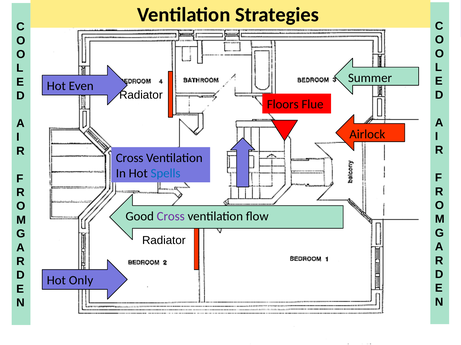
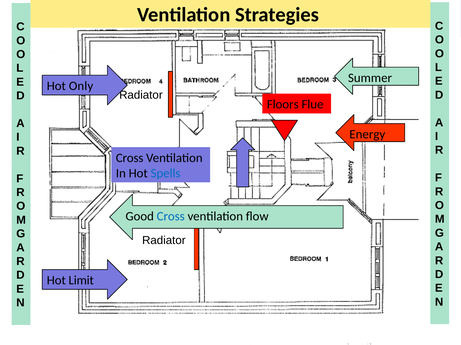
Even: Even -> Only (81, 86)
Airlock: Airlock -> Energy (367, 135)
Cross colour: purple -> blue (171, 217)
Only: Only -> Limit (81, 281)
